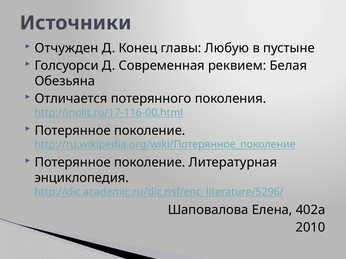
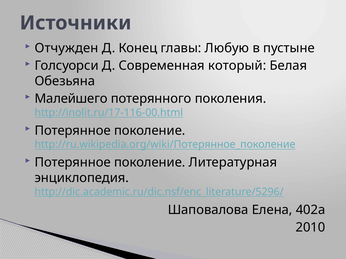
реквием: реквием -> который (237, 66)
Отличается: Отличается -> Малейшего (71, 99)
